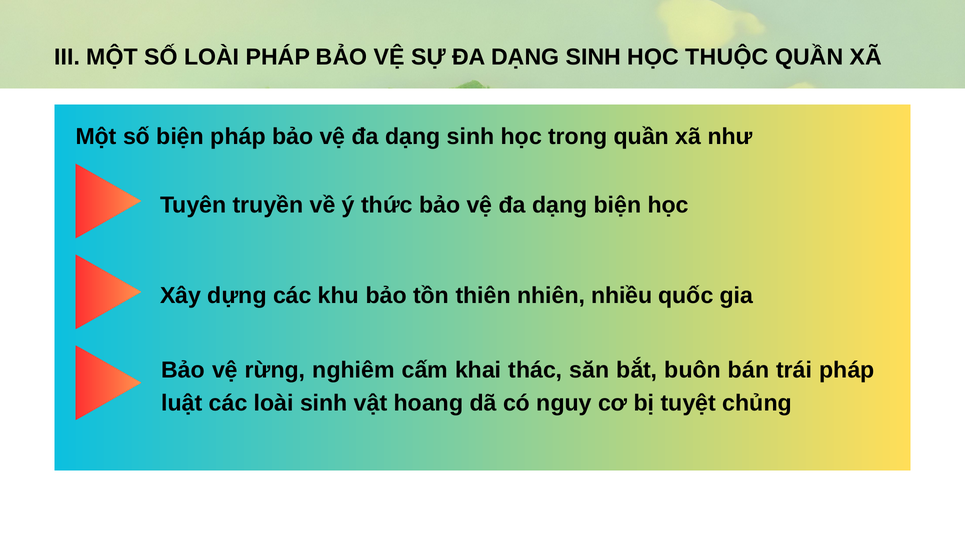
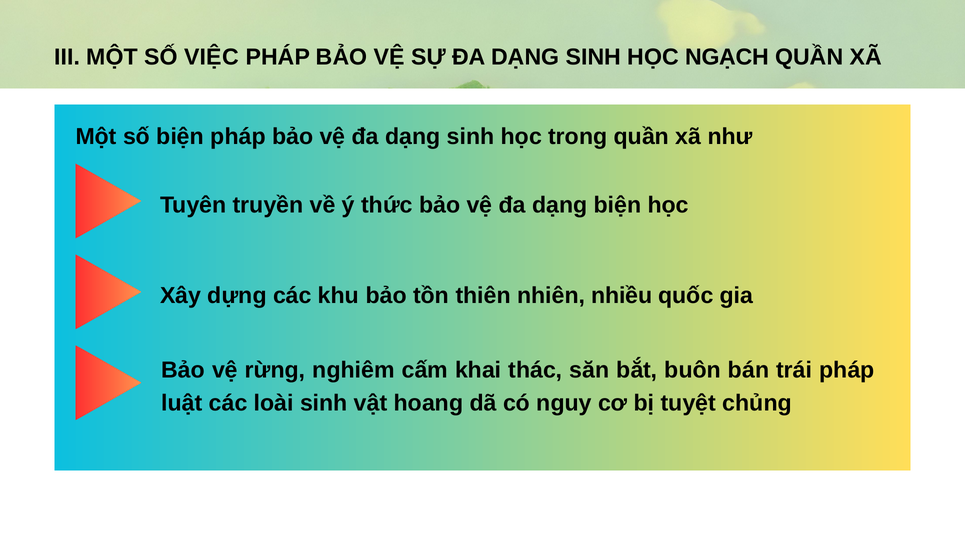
SỐ LOÀI: LOÀI -> VIỆC (212, 57)
THUỘC: THUỘC -> NGẠCH (727, 57)
